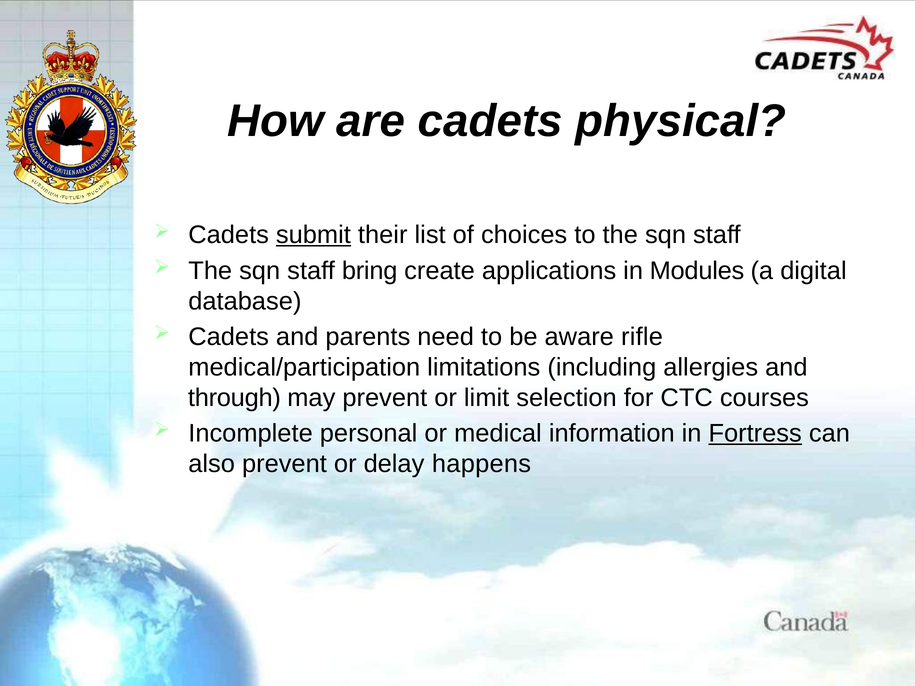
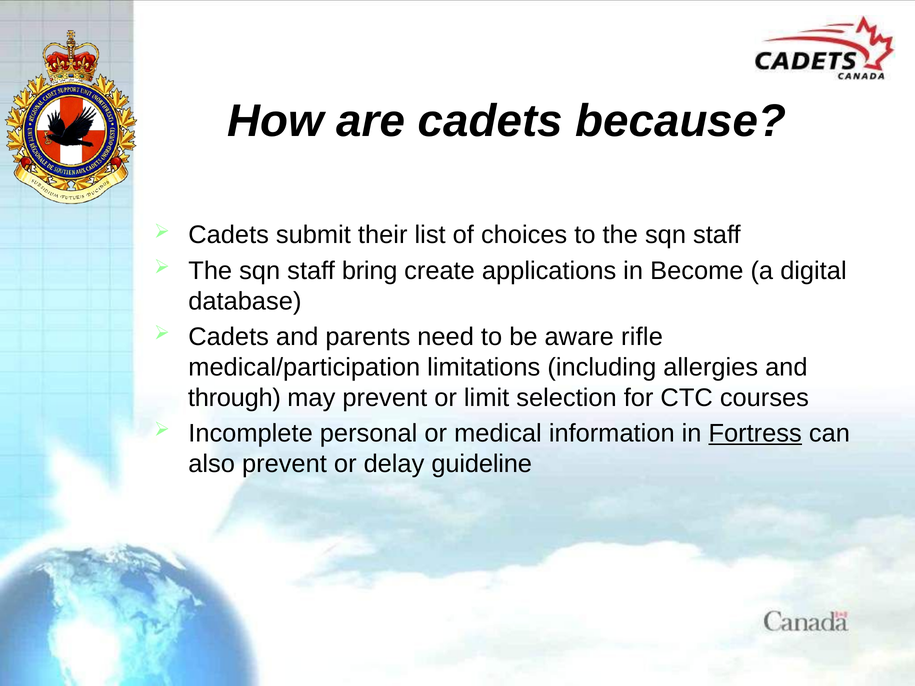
physical: physical -> because (681, 121)
submit underline: present -> none (313, 235)
Modules: Modules -> Become (697, 271)
happens: happens -> guideline (482, 464)
